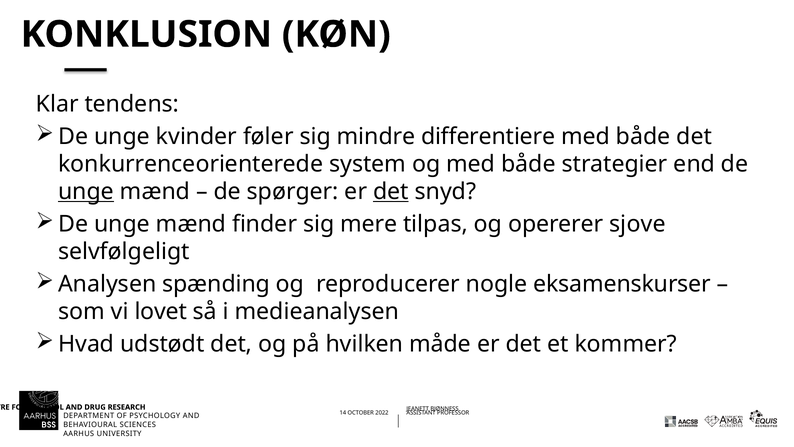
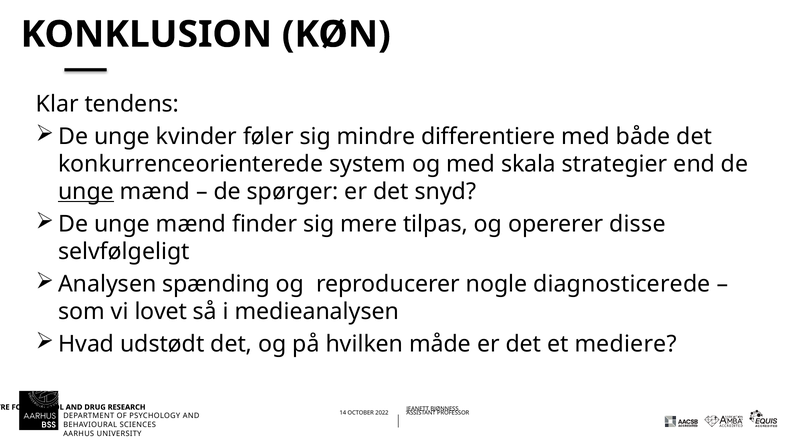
og med både: både -> skala (529, 164)
det underline: present -> none (391, 191)
sjove: sjove -> disse (637, 224)
eksamenskurser: eksamenskurser -> diagnosticerede (622, 284)
kommer: kommer -> mediere (626, 344)
